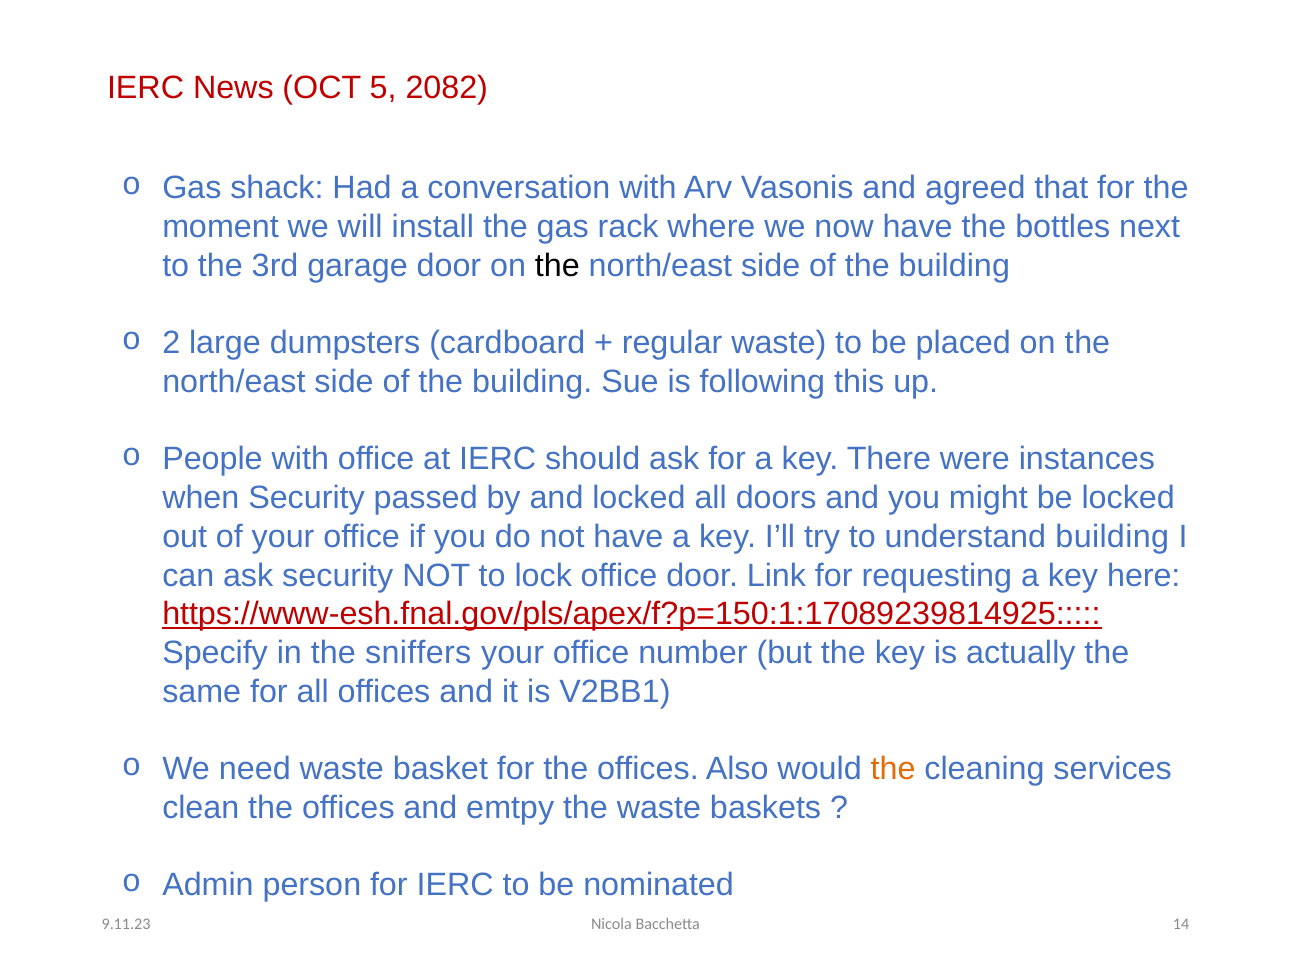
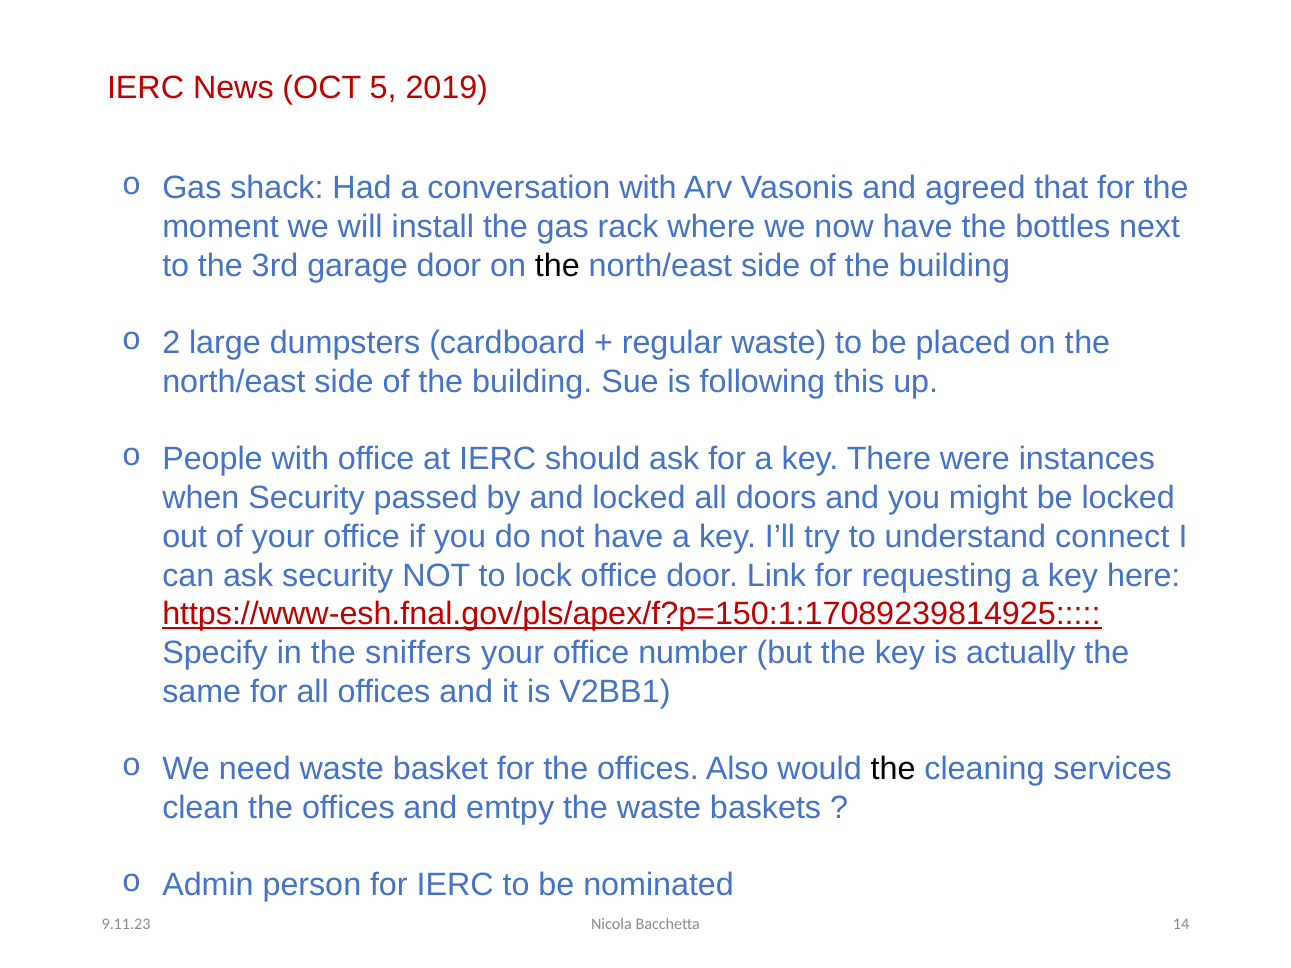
2082: 2082 -> 2019 (447, 87)
understand building: building -> connect (1112, 537)
the colour: orange -> black (893, 769)
